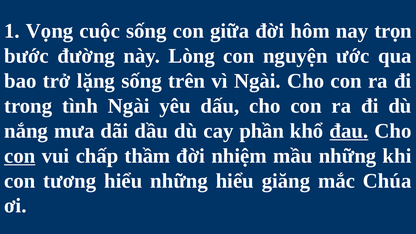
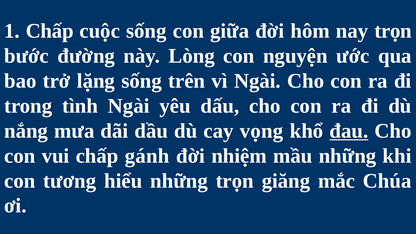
1 Vọng: Vọng -> Chấp (50, 31)
phần: phần -> vọng (262, 131)
con underline: present -> none (20, 156)
thầm: thầm -> gánh (147, 156)
những hiểu: hiểu -> trọn (235, 181)
